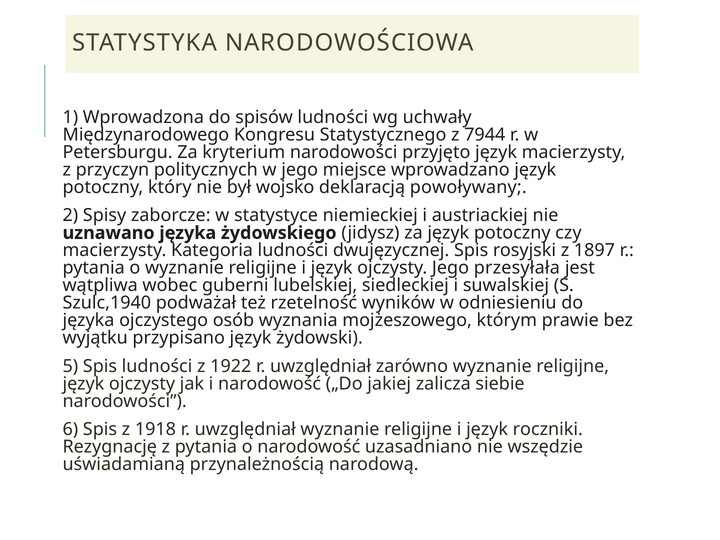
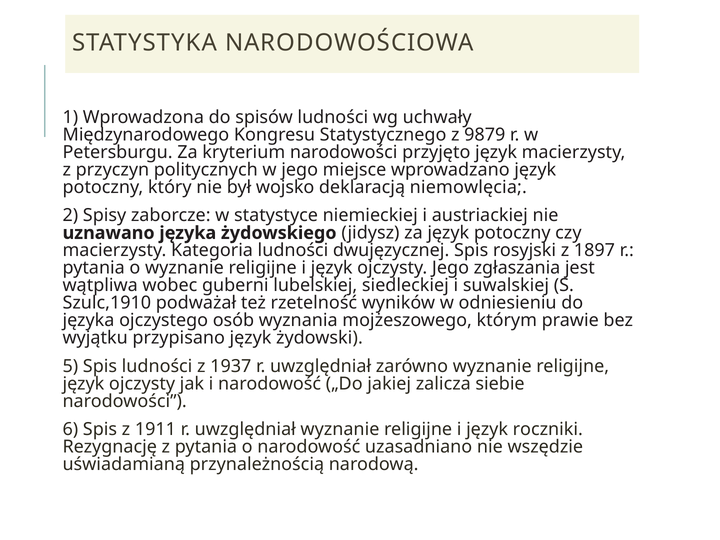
7944: 7944 -> 9879 (485, 135)
powoływany: powoływany -> niemowlęcia (468, 187)
przesyłała: przesyłała -> zgłaszania (517, 268)
Szulc,1940: Szulc,1940 -> Szulc,1910 (107, 303)
1922: 1922 -> 1937 (231, 366)
1918: 1918 -> 1911 (155, 429)
